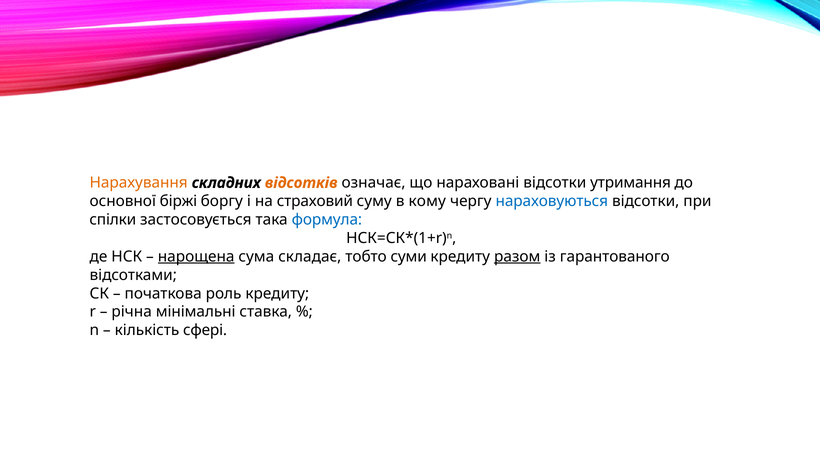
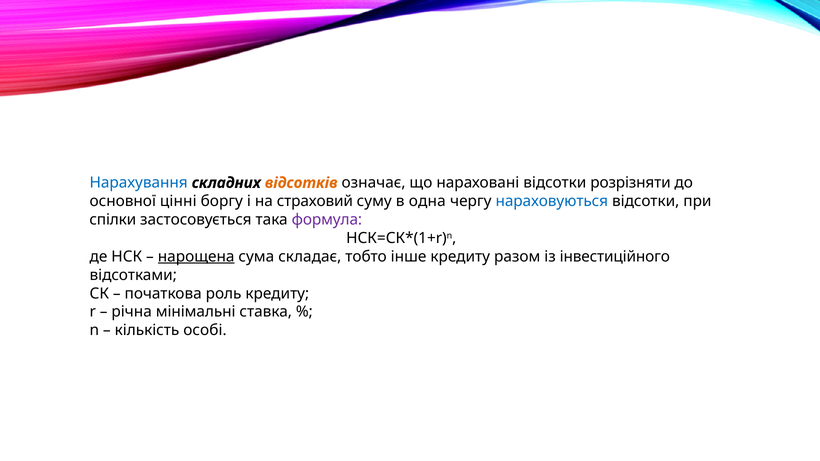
Нарахування colour: orange -> blue (139, 183)
утримання: утримання -> розрізняти (631, 183)
біржі: біржі -> цінні (178, 201)
кому: кому -> одна (427, 201)
формула colour: blue -> purple (327, 220)
суми: суми -> інше (409, 257)
разом underline: present -> none (517, 257)
гарантованого: гарантованого -> інвестиційного (615, 257)
сфері: сфері -> особі (205, 331)
